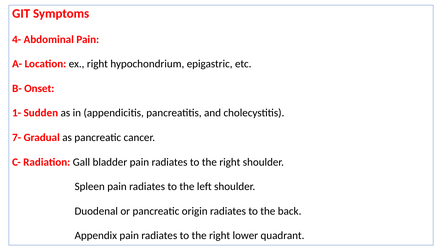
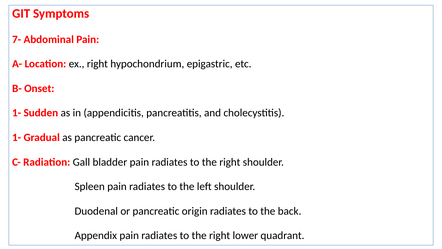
4-: 4- -> 7- (17, 39)
7-: 7- -> 1- (17, 137)
